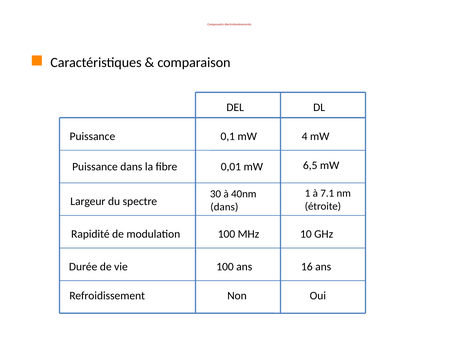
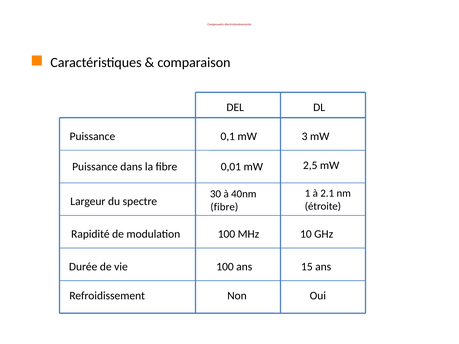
4: 4 -> 3 (305, 136)
6,5: 6,5 -> 2,5 (310, 165)
7.1: 7.1 -> 2.1 (327, 193)
dans: dans -> fibre (224, 207)
16: 16 -> 15 (307, 267)
